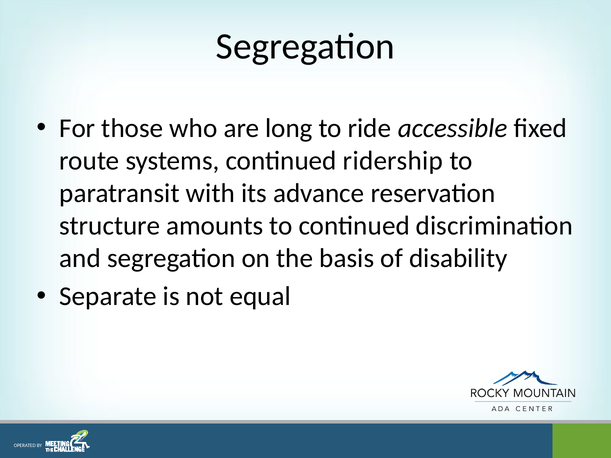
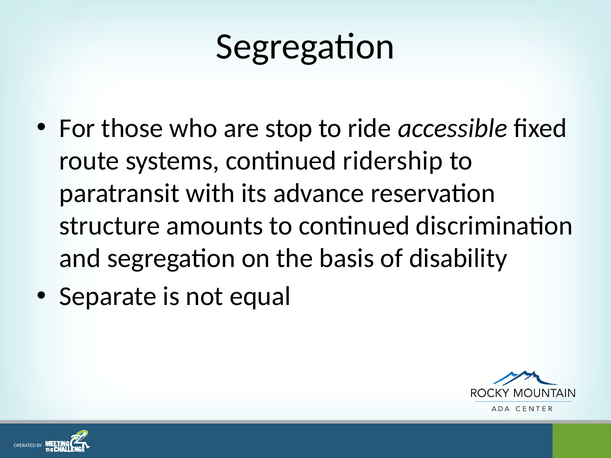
long: long -> stop (289, 128)
